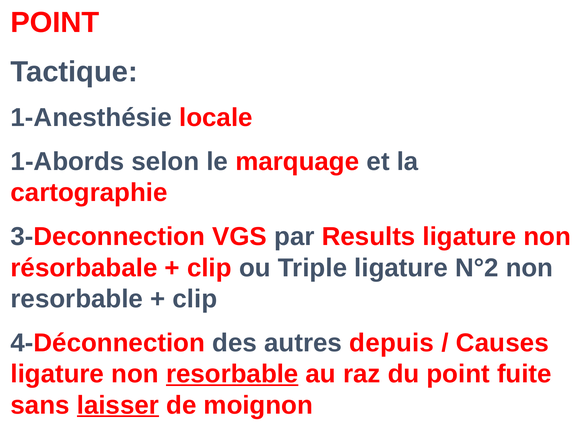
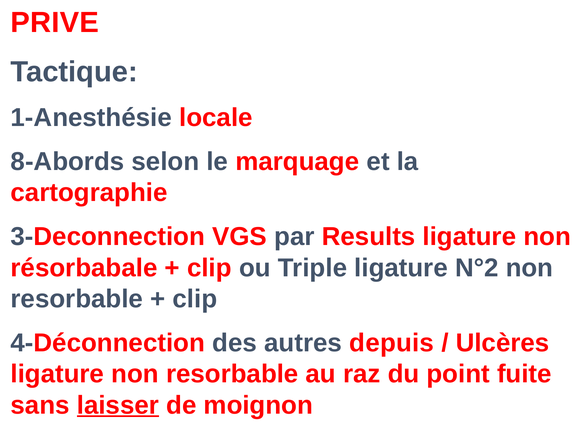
POINT: POINT -> PRIVE (55, 22)
1-Abords: 1-Abords -> 8-Abords (67, 162)
Causes: Causes -> Ulcères (503, 343)
resorbable underline: present -> none (232, 374)
